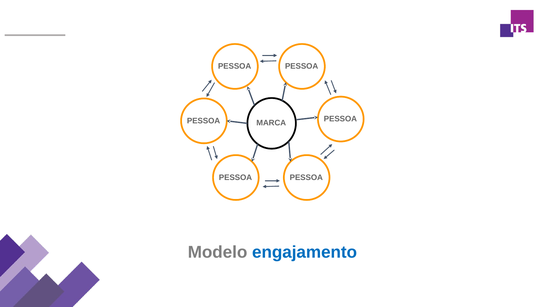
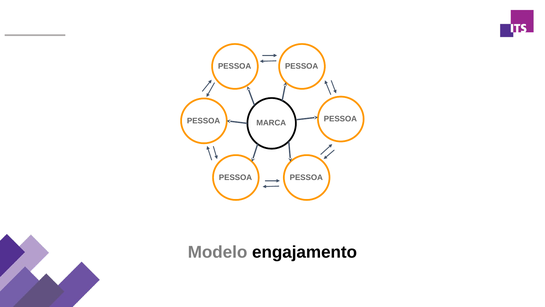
engajamento colour: blue -> black (305, 252)
